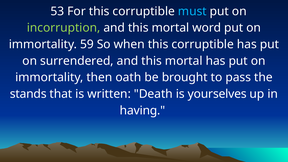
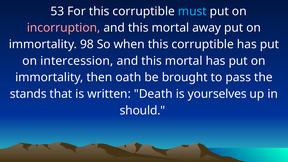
incorruption colour: light green -> pink (64, 28)
word: word -> away (207, 28)
59: 59 -> 98 (87, 44)
surrendered: surrendered -> intercession (77, 61)
having: having -> should (142, 111)
